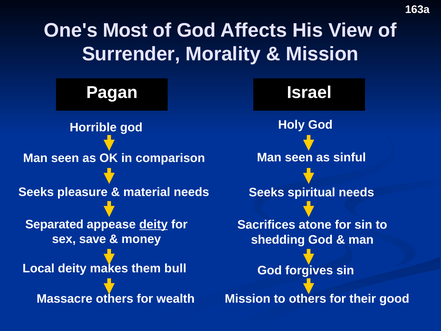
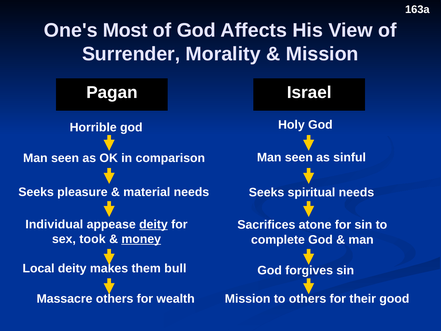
Separated: Separated -> Individual (54, 224)
save: save -> took (92, 239)
money underline: none -> present (141, 239)
shedding: shedding -> complete (278, 239)
